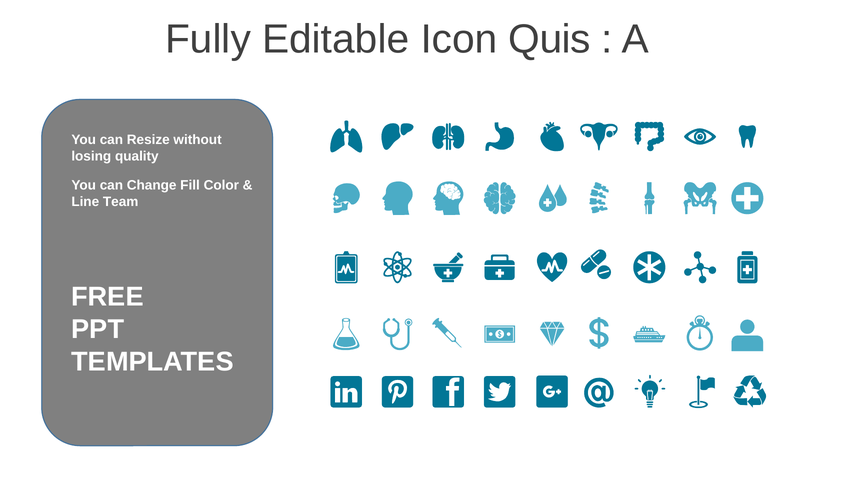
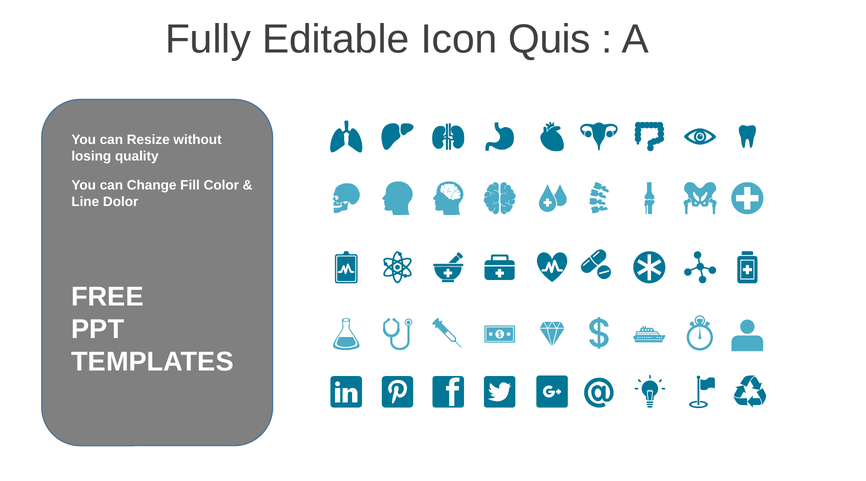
Team: Team -> Dolor (121, 202)
